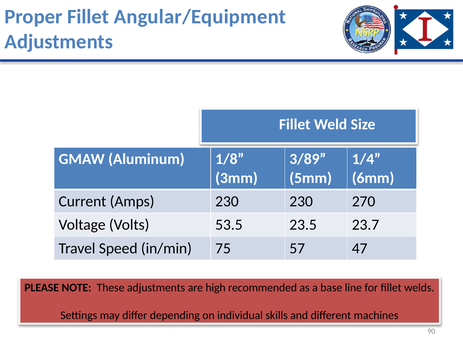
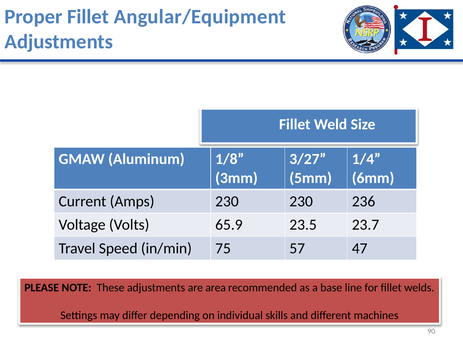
3/89: 3/89 -> 3/27 (308, 159)
270: 270 -> 236 (364, 202)
53.5: 53.5 -> 65.9 (229, 225)
high: high -> area (216, 288)
